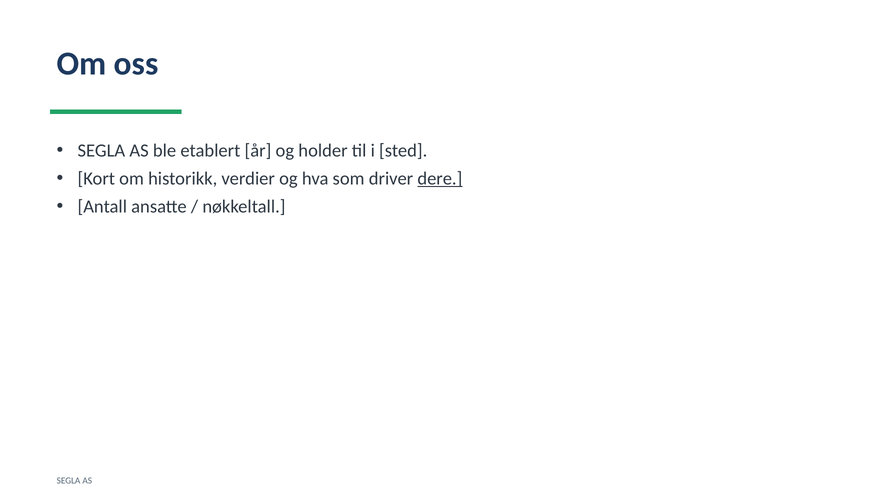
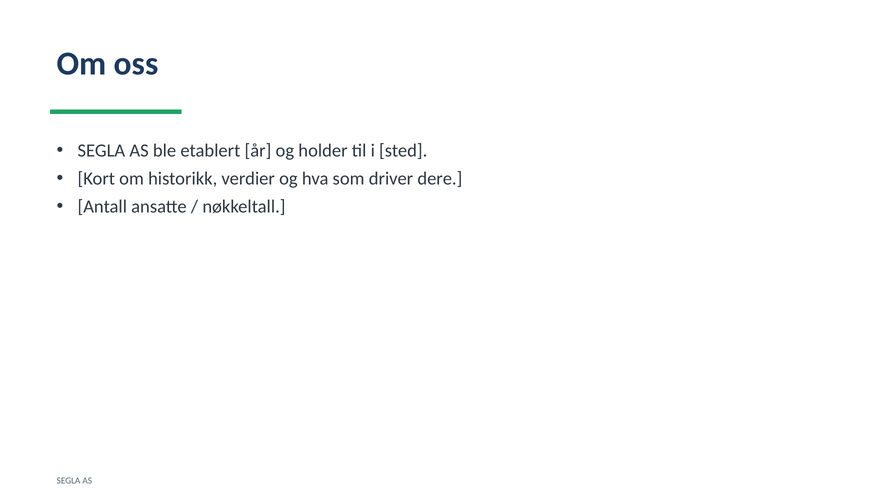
dere underline: present -> none (440, 179)
